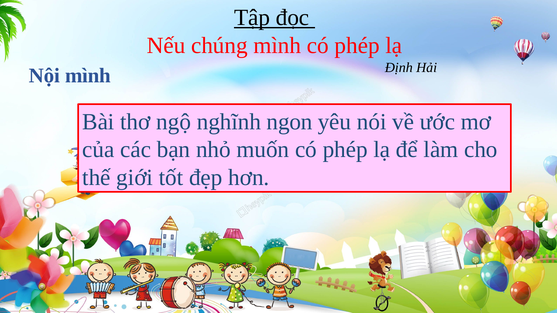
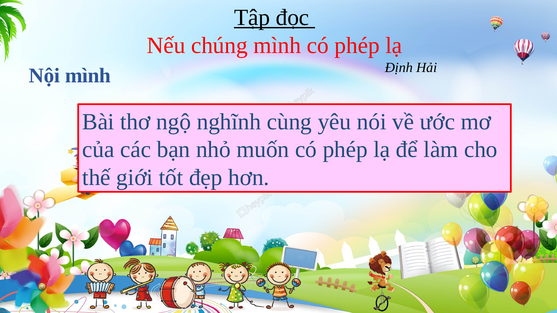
ngon: ngon -> cùng (289, 122)
